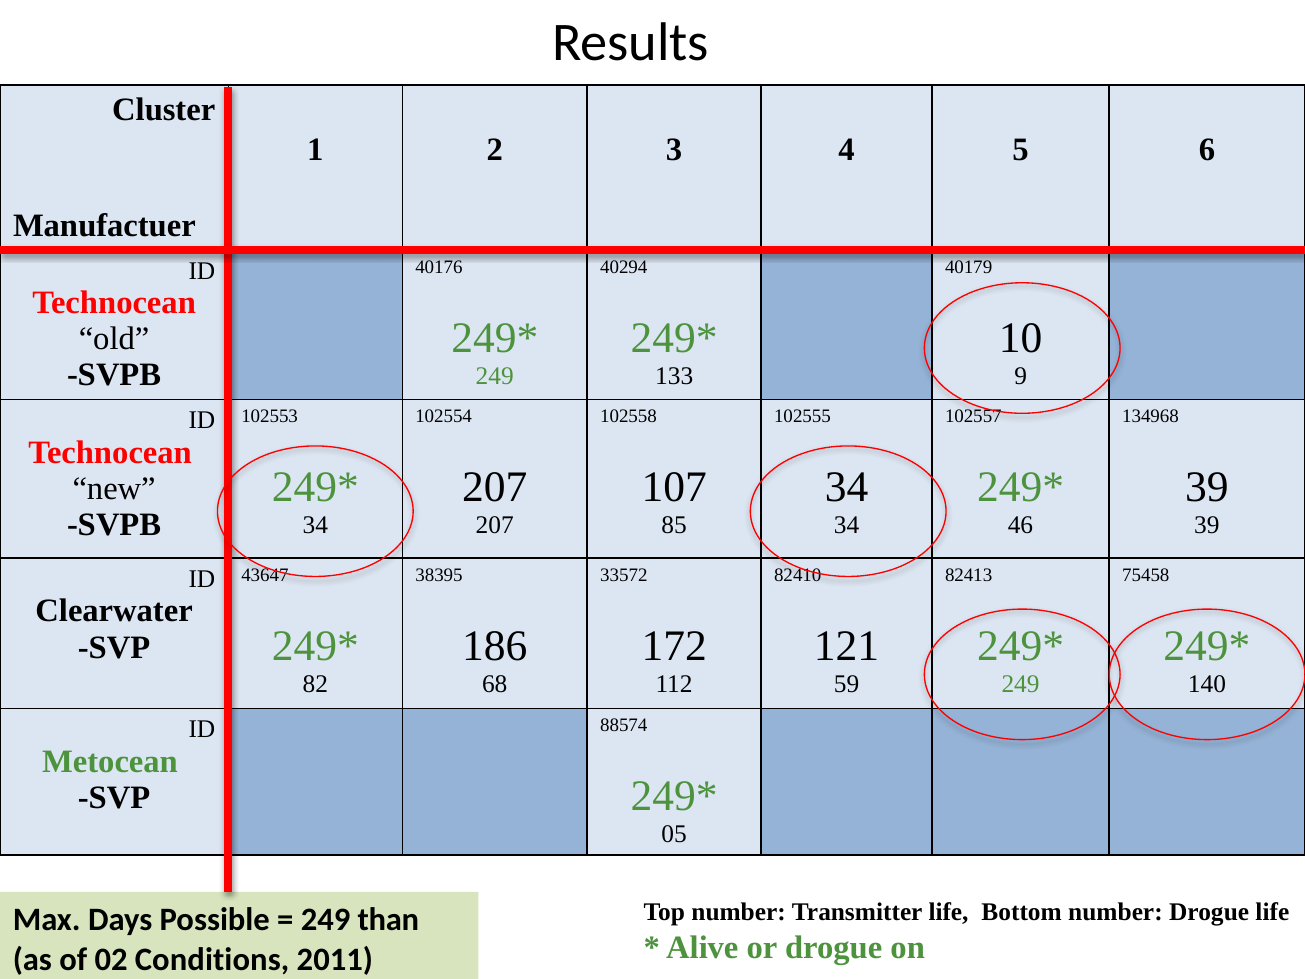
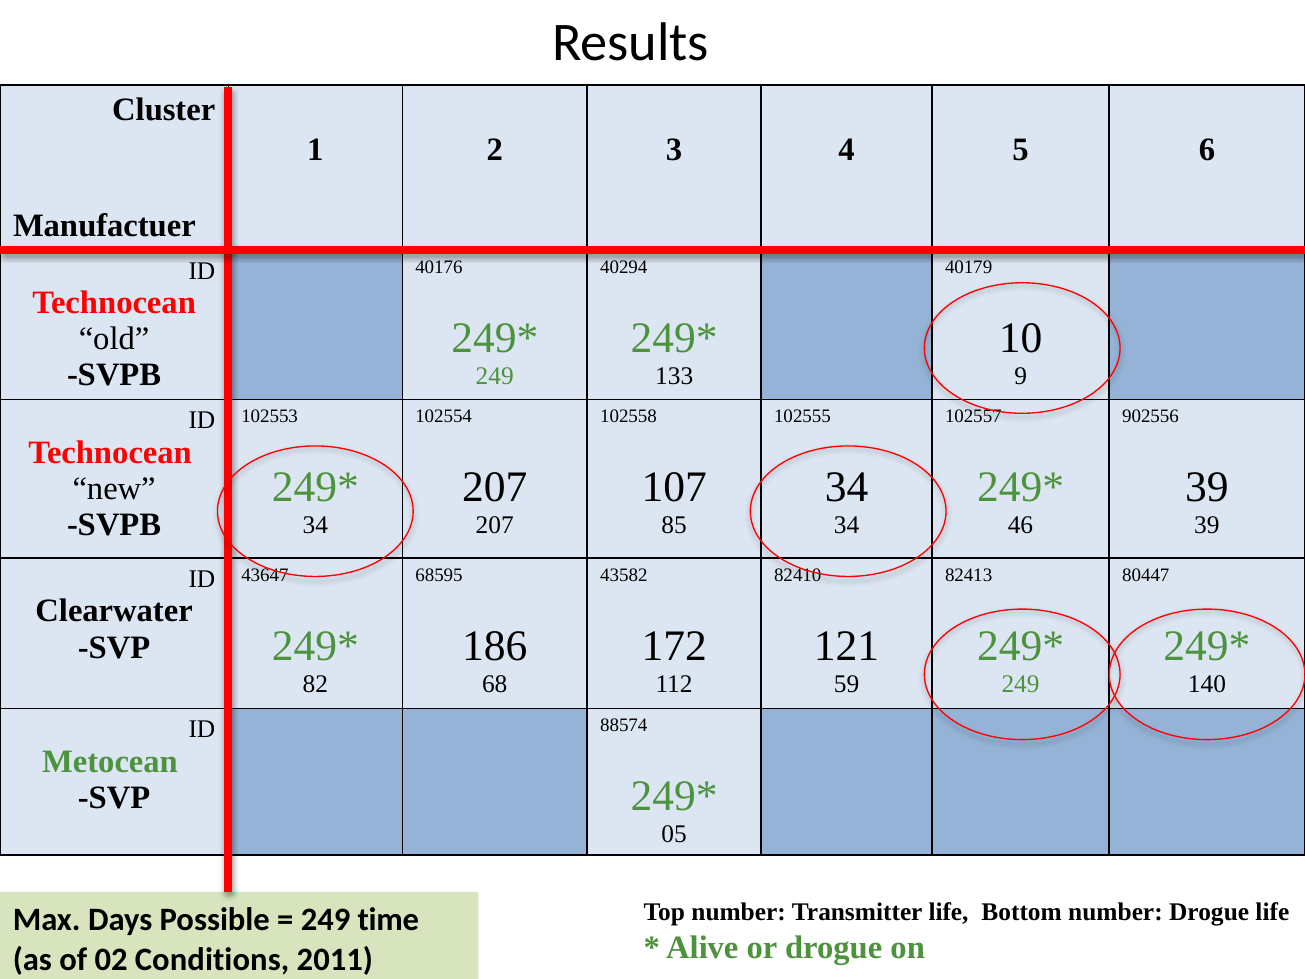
134968: 134968 -> 902556 (1150, 417)
38395: 38395 -> 68595 (439, 575)
33572: 33572 -> 43582 (624, 575)
75458: 75458 -> 80447 (1146, 575)
than: than -> time (388, 920)
